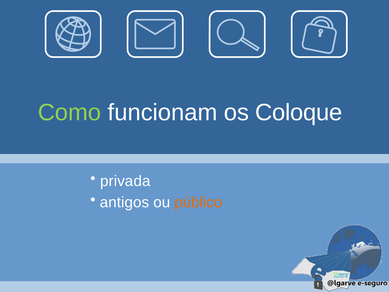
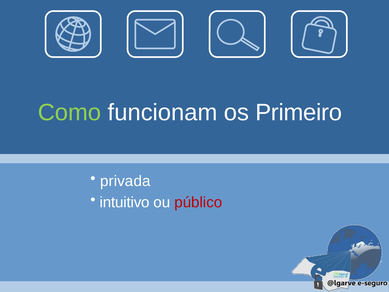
Coloque: Coloque -> Primeiro (299, 112)
antigos: antigos -> intuitivo (125, 202)
público colour: orange -> red (198, 202)
